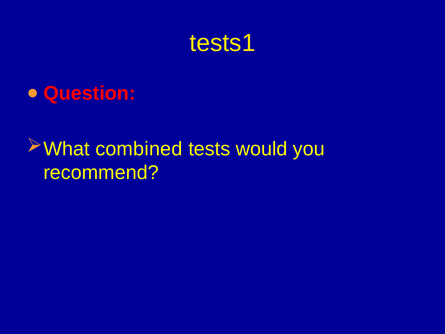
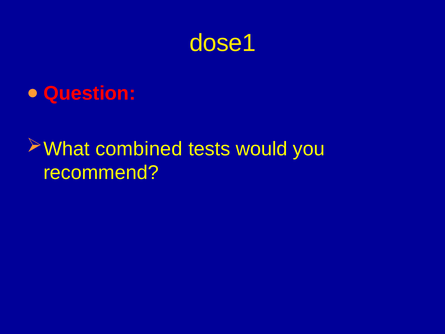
tests1: tests1 -> dose1 (223, 43)
